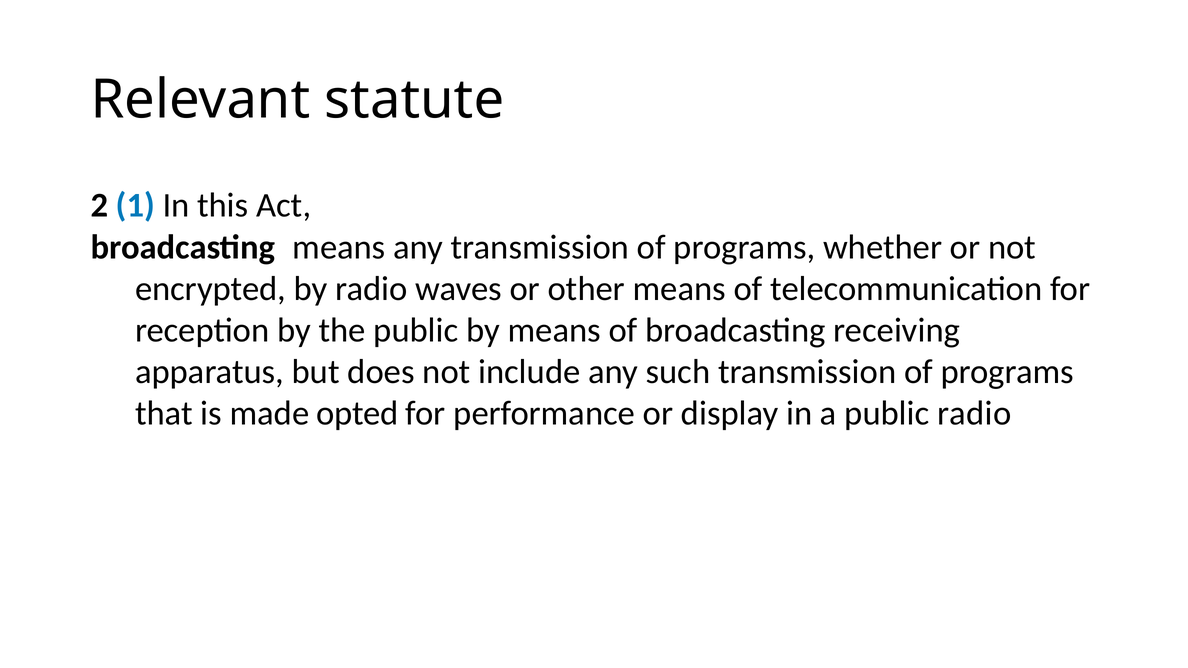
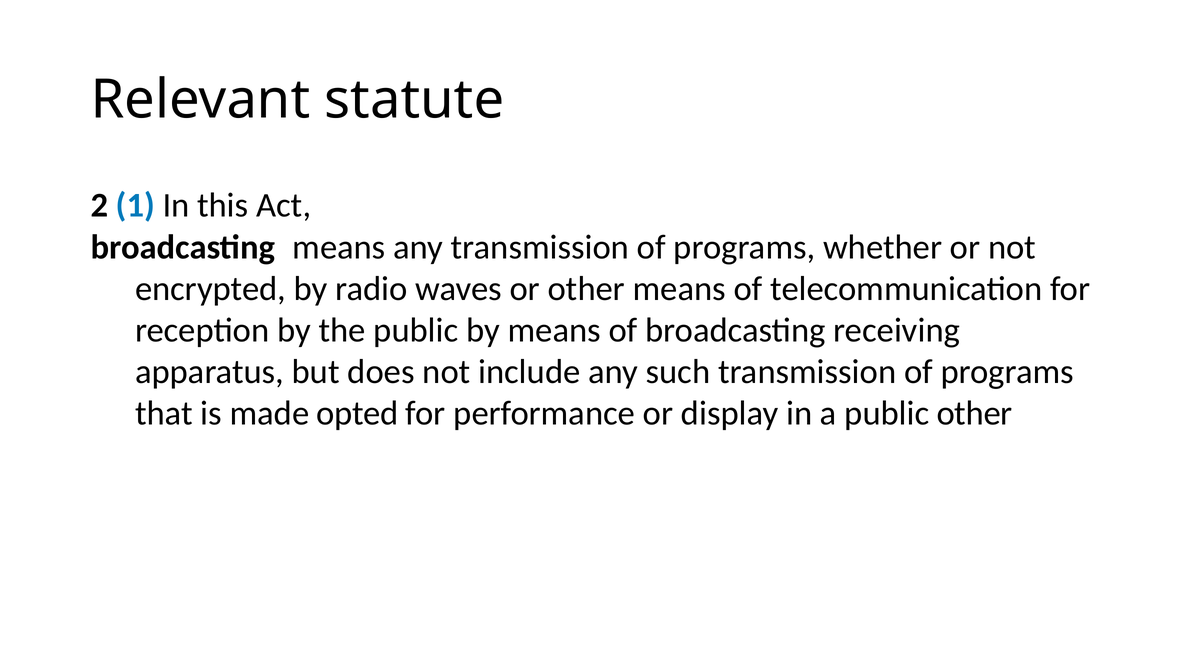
public radio: radio -> other (975, 414)
